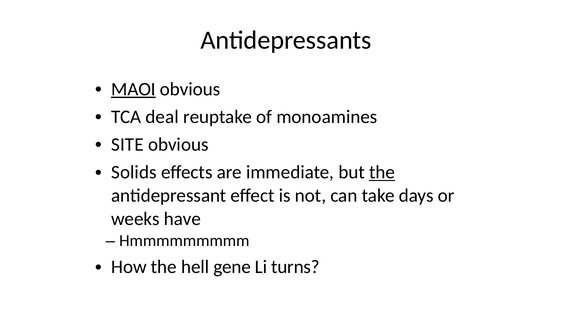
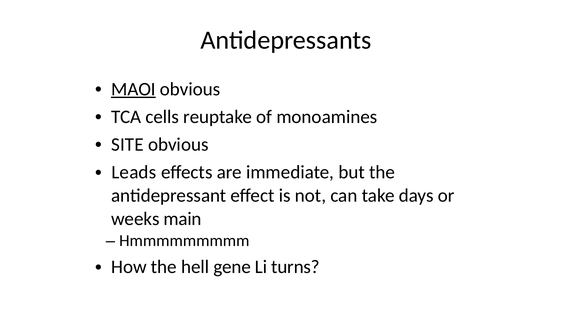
deal: deal -> cells (162, 117)
Solids: Solids -> Leads (134, 172)
the underline: present -> none (382, 172)
have: have -> main (183, 219)
